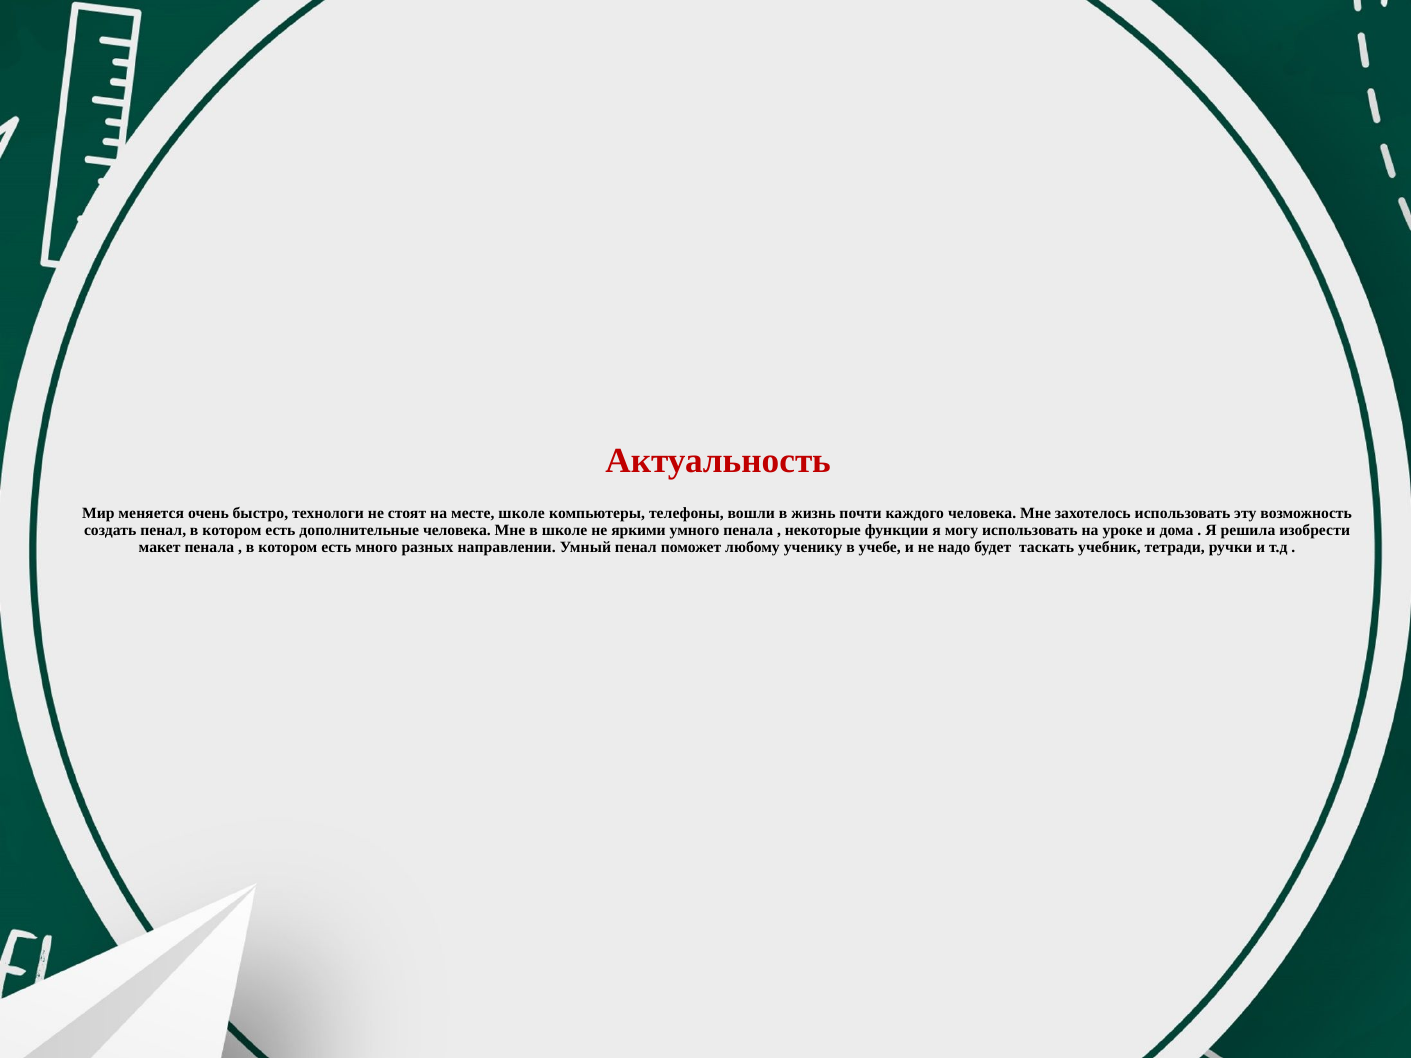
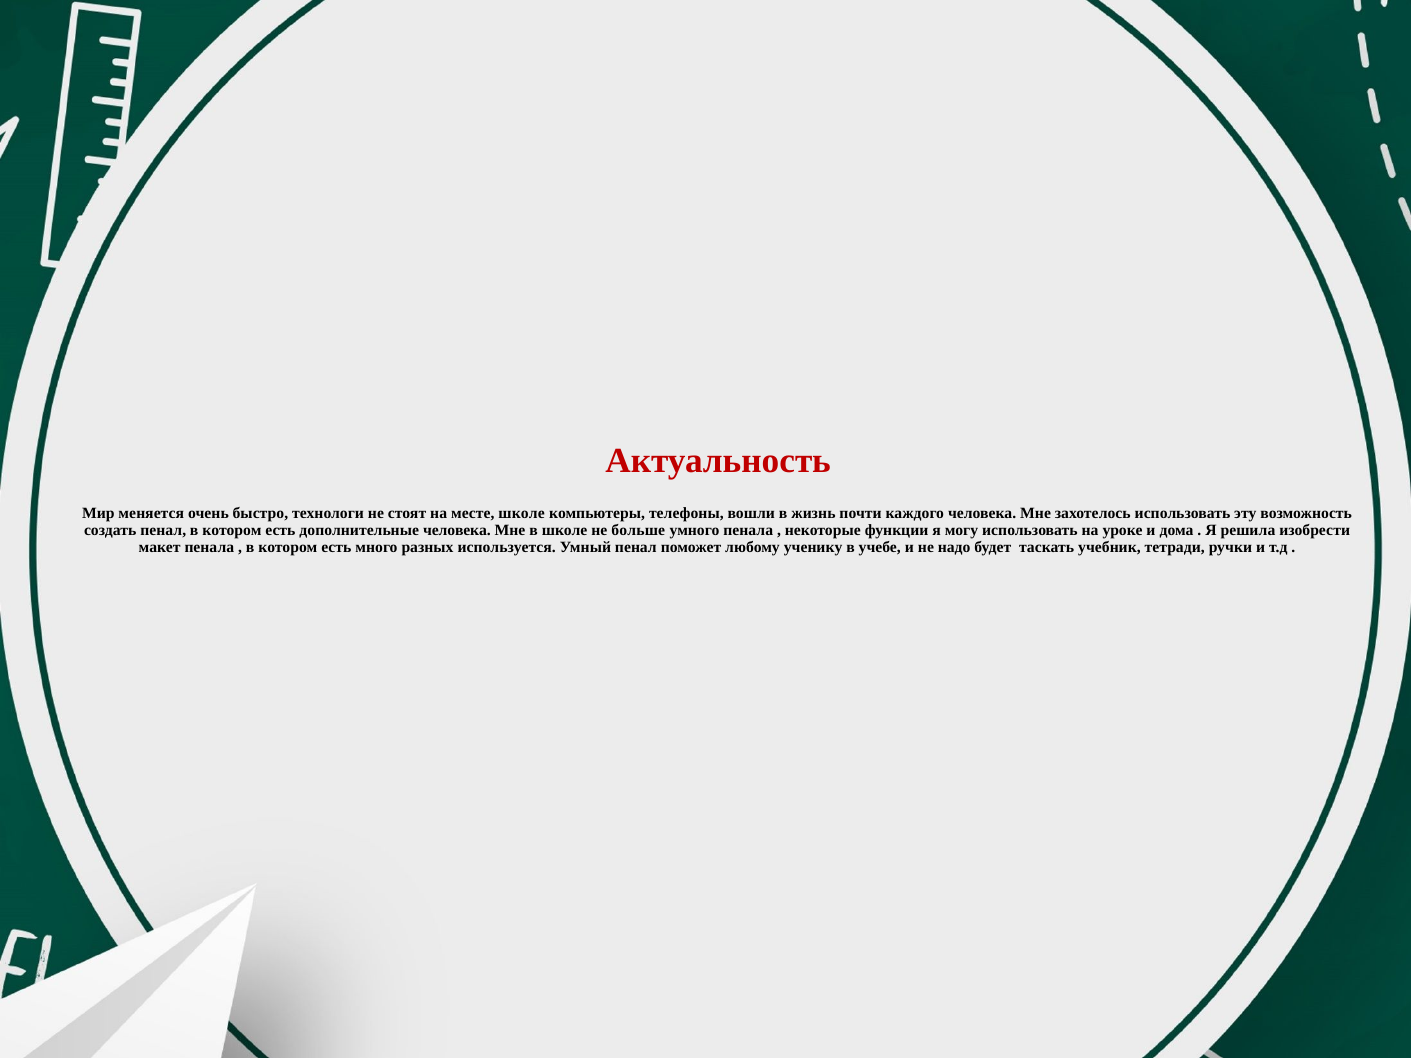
яркими: яркими -> больше (638, 531)
направлении: направлении -> используется (507, 548)
